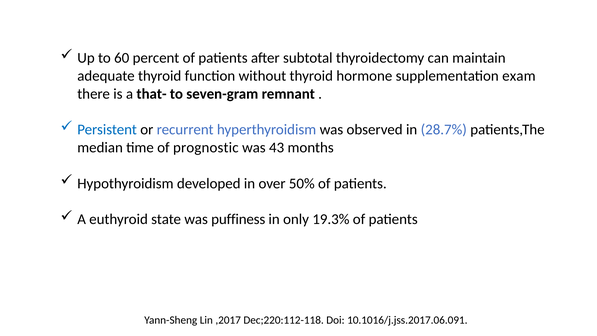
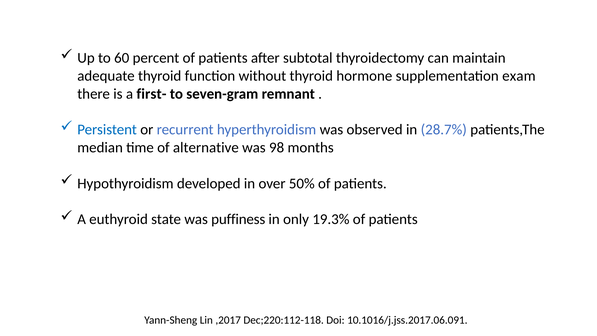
that-: that- -> first- (151, 94)
prognostic: prognostic -> alternative (206, 148)
43: 43 -> 98 (277, 148)
